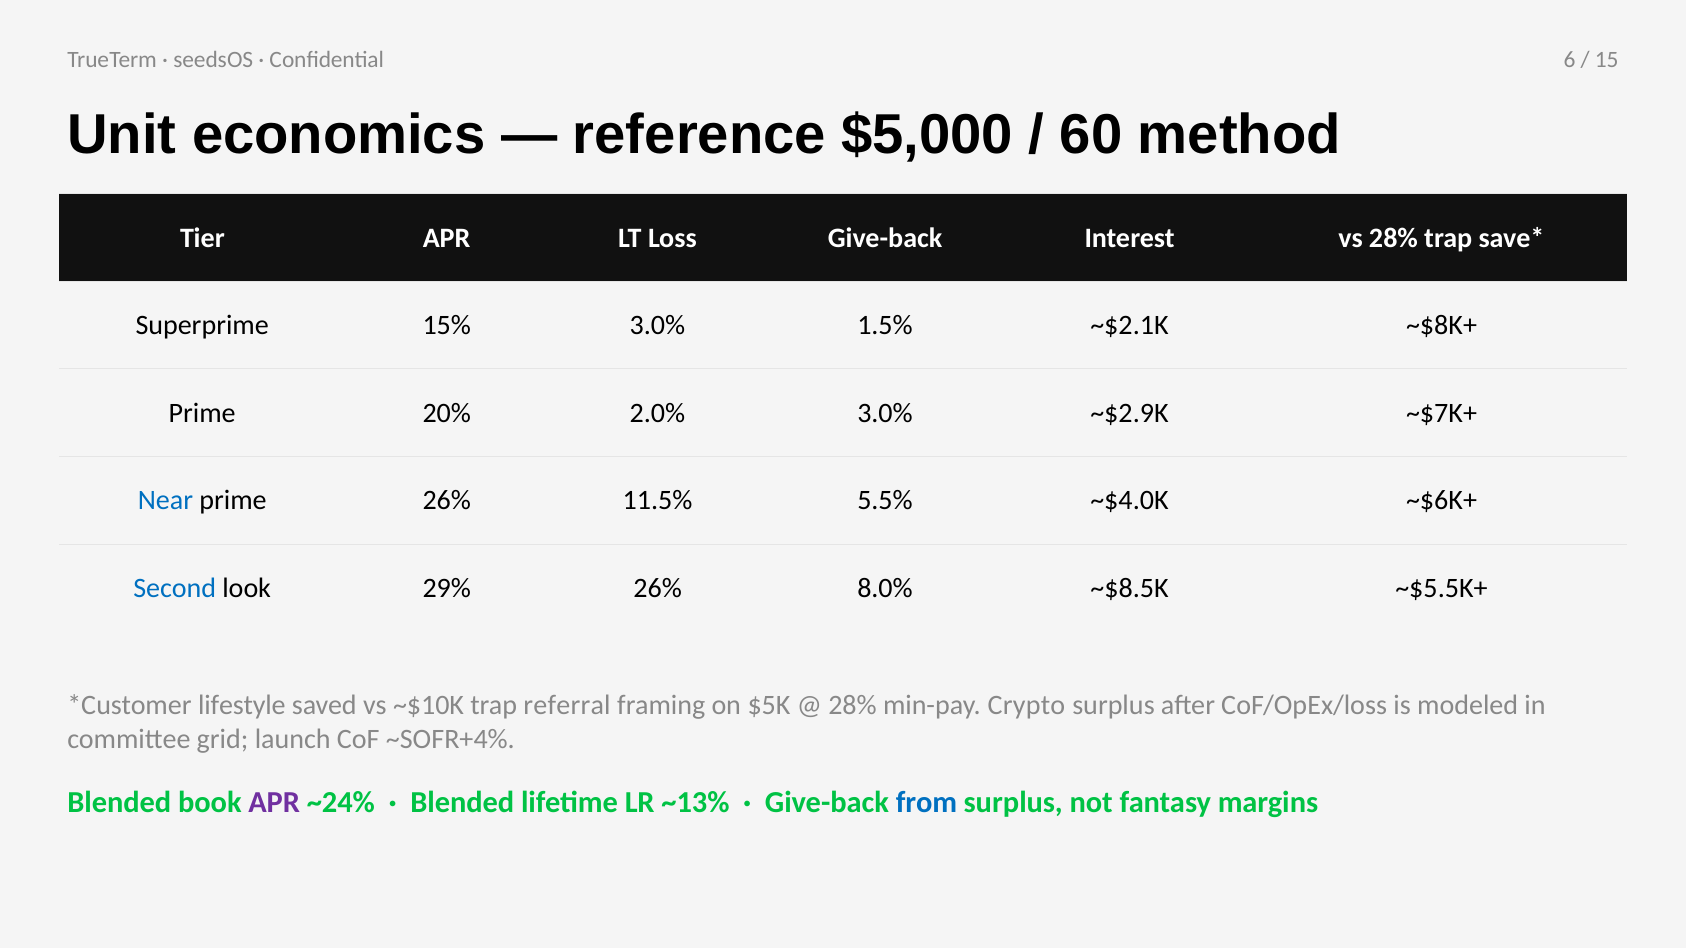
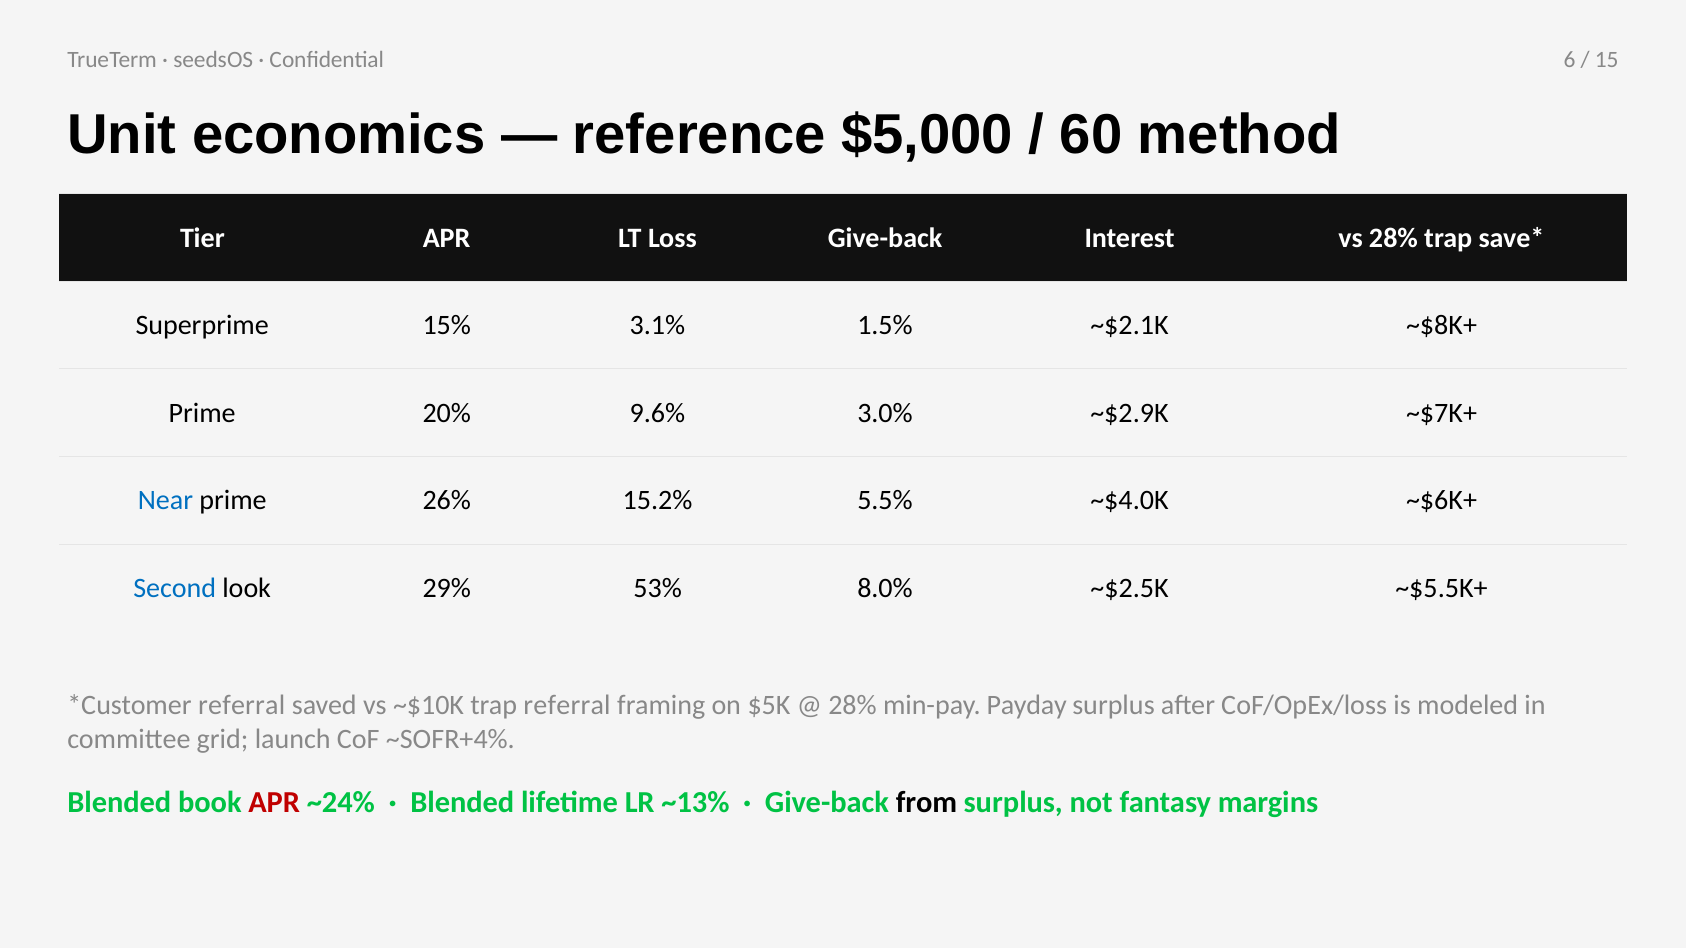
15% 3.0%: 3.0% -> 3.1% (657, 326)
2.0%: 2.0% -> 9.6% (657, 413)
11.5%: 11.5% -> 15.2% (658, 501)
29% 26%: 26% -> 53% (658, 588)
~$8.5K: ~$8.5K -> ~$2.5K (1130, 588)
lifestyle: lifestyle -> referral (242, 706)
Crypto: Crypto -> Payday (1027, 706)
APR colour: purple -> red (274, 803)
from colour: blue -> black (926, 803)
